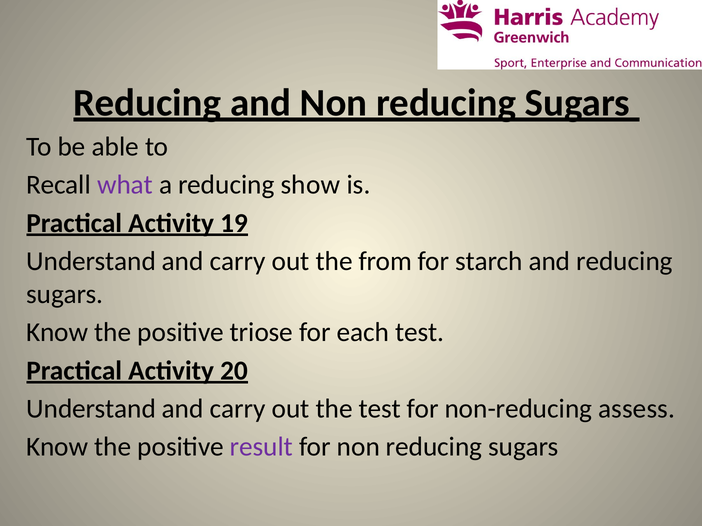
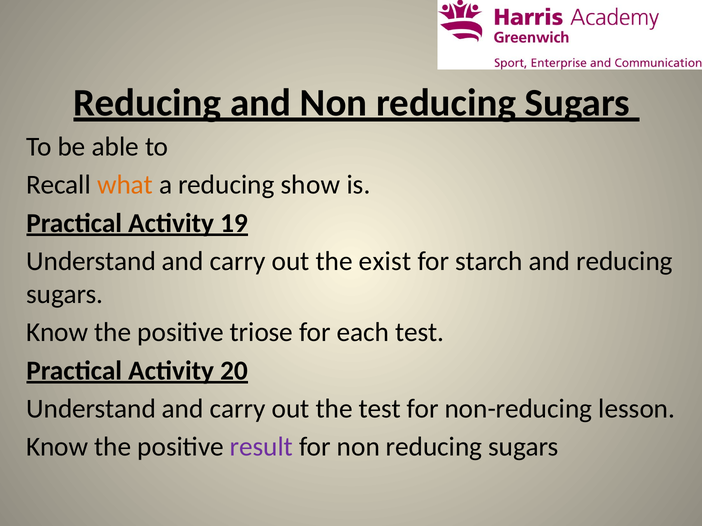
what colour: purple -> orange (125, 185)
from: from -> exist (385, 262)
assess: assess -> lesson (637, 409)
